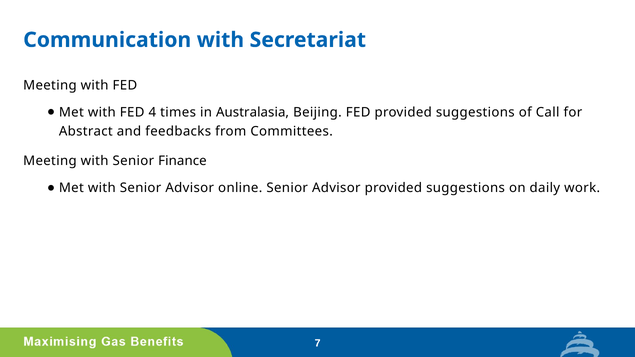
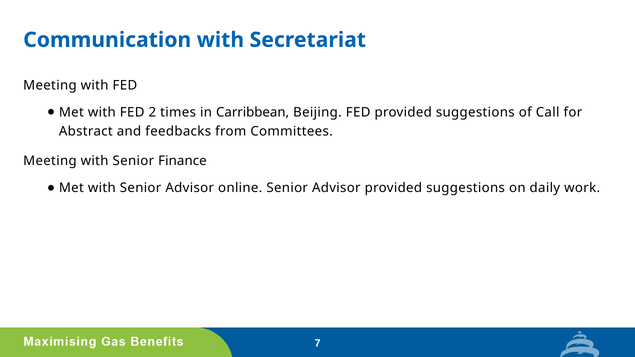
4: 4 -> 2 (152, 112)
Australasia: Australasia -> Carribbean (253, 112)
